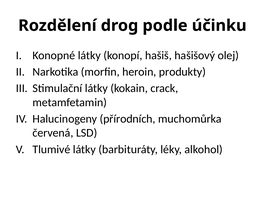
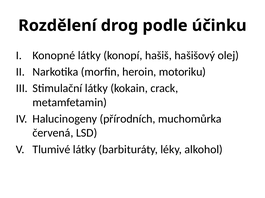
produkty: produkty -> motoriku (182, 72)
